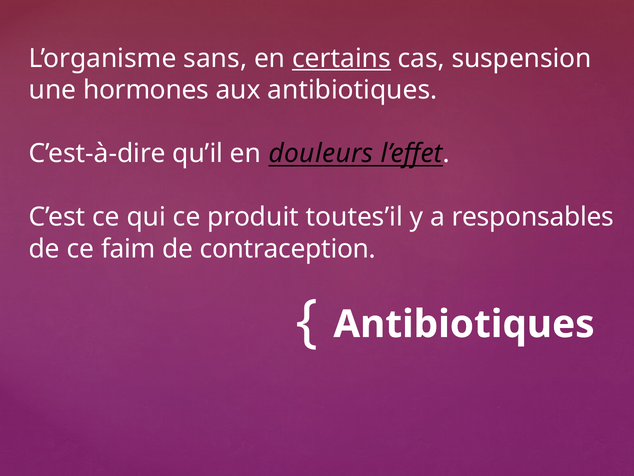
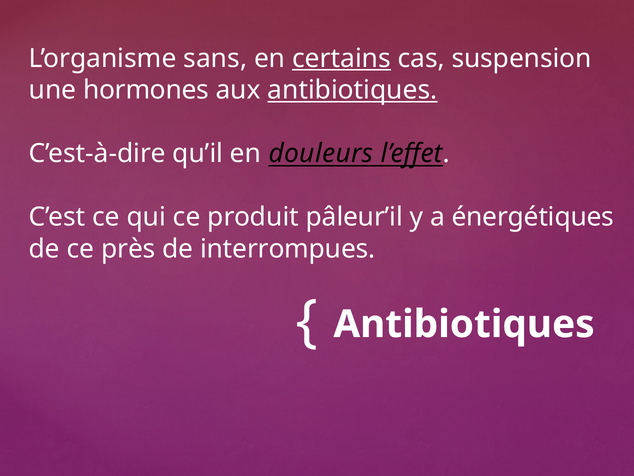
antibiotiques underline: none -> present (352, 90)
toutes’il: toutes’il -> pâleur’il (354, 217)
responsables: responsables -> énergétiques (533, 217)
faim: faim -> près (128, 249)
contraception: contraception -> interrompues (288, 249)
